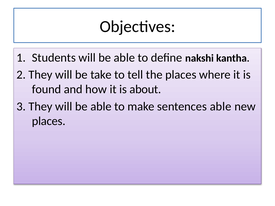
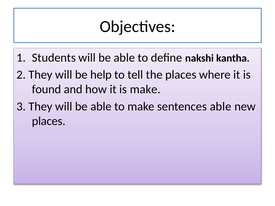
take: take -> help (101, 75)
is about: about -> make (145, 89)
